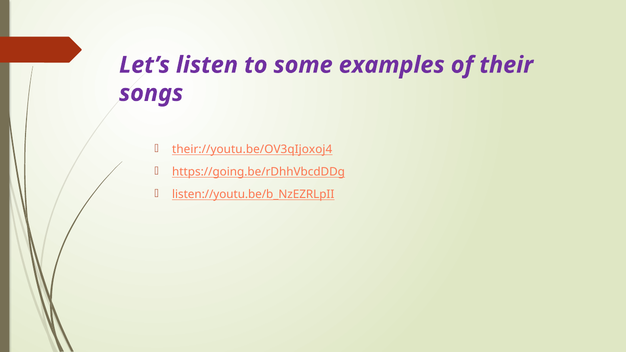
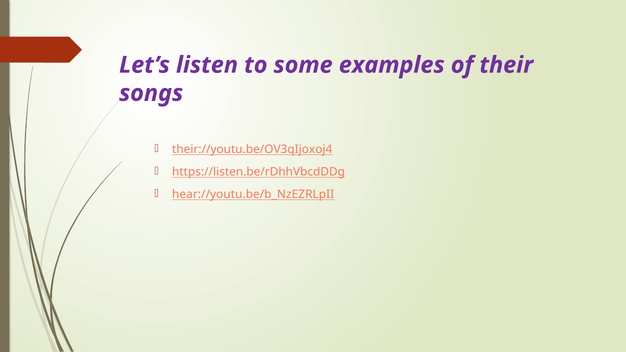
https://going.be/rDhhVbcdDDg: https://going.be/rDhhVbcdDDg -> https://listen.be/rDhhVbcdDDg (259, 172)
listen://youtu.be/b_NzEZRLpII: listen://youtu.be/b_NzEZRLpII -> hear://youtu.be/b_NzEZRLpII (253, 194)
